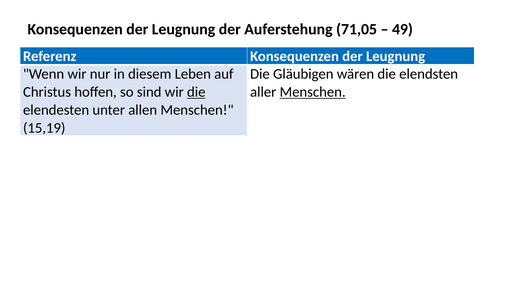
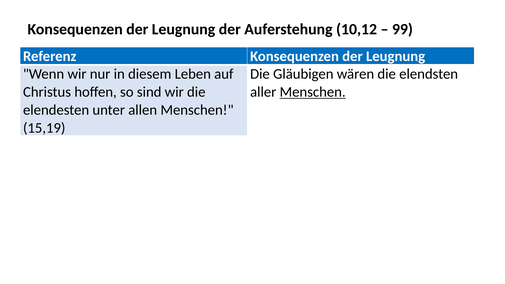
71,05: 71,05 -> 10,12 (357, 29)
49: 49 -> 99 (402, 29)
die underline: present -> none (196, 92)
